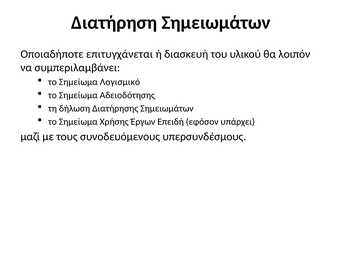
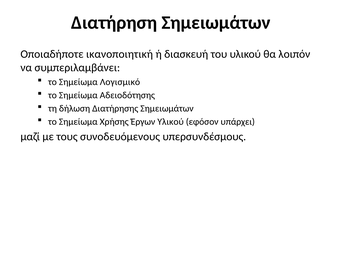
επιτυγχάνεται: επιτυγχάνεται -> ικανοποιητική (120, 54)
Έργων Επειδή: Επειδή -> Υλικού (171, 122)
